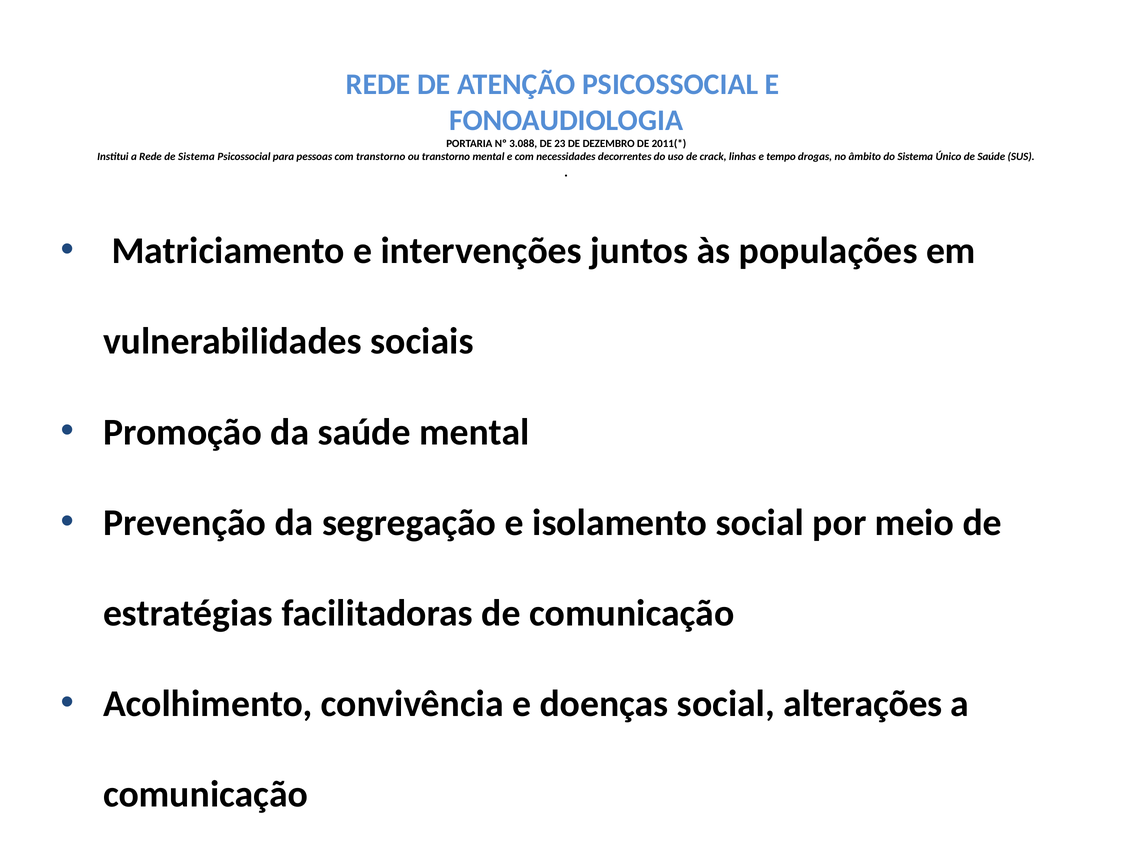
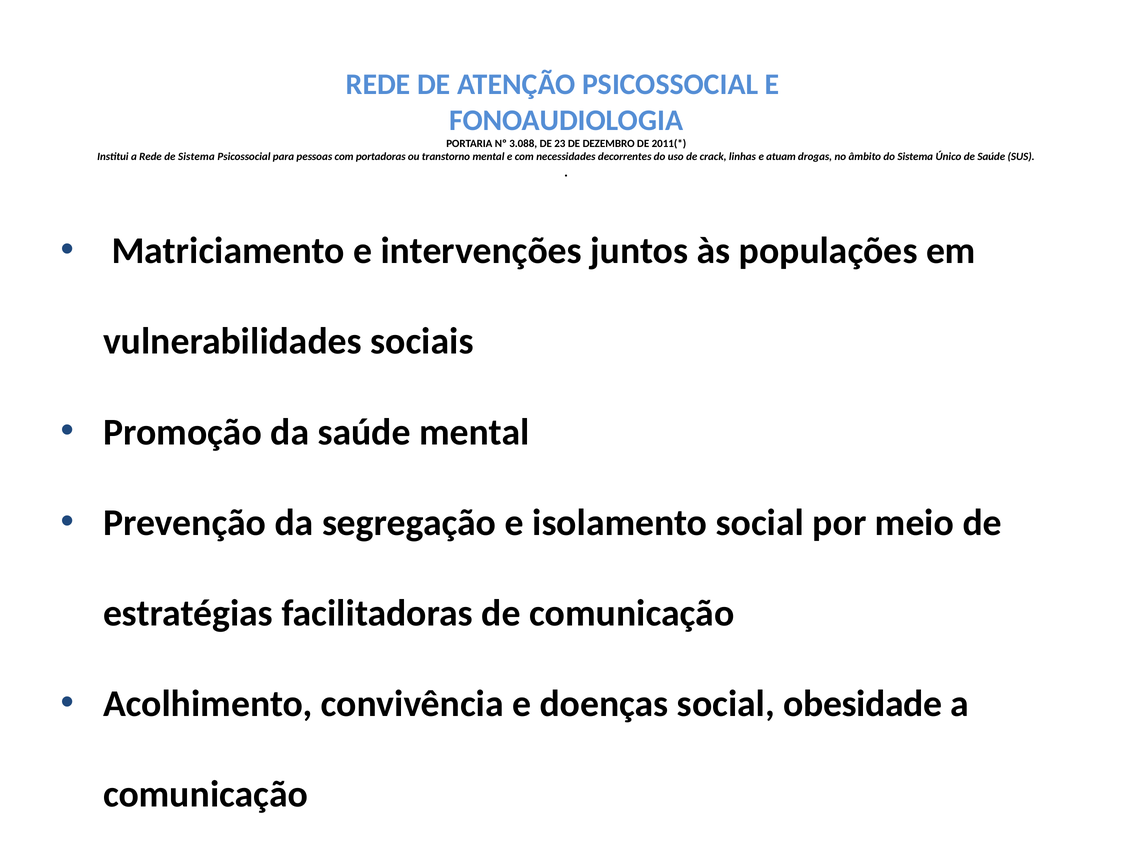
com transtorno: transtorno -> portadoras (381, 157)
tempo: tempo -> atuam (781, 157)
alterações: alterações -> obesidade (863, 704)
